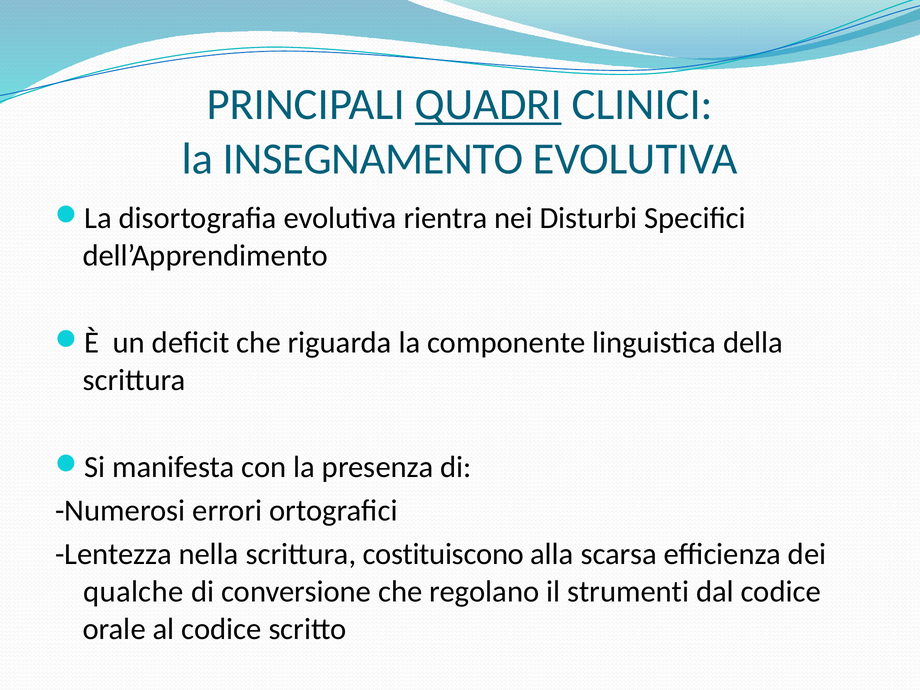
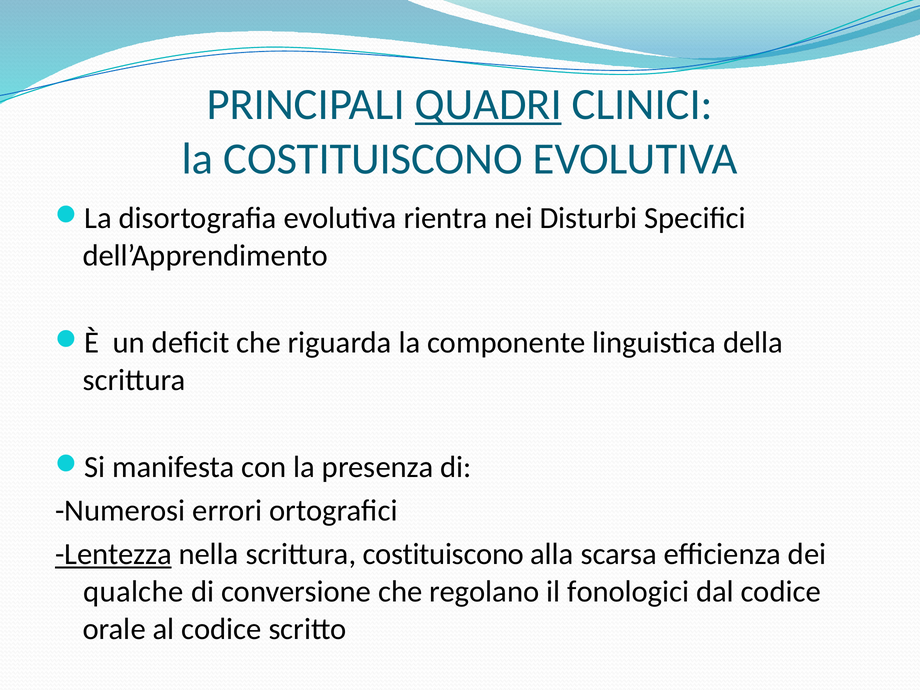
la INSEGNAMENTO: INSEGNAMENTO -> COSTITUISCONO (373, 159)
Lentezza underline: none -> present (113, 554)
strumenti: strumenti -> fonologici (628, 592)
